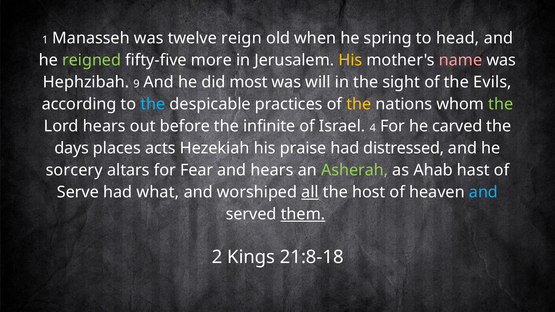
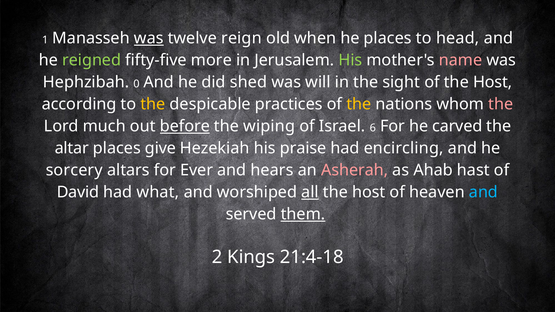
was underline: none -> present (149, 38)
he spring: spring -> places (388, 38)
His colour: yellow -> light green (350, 60)
9: 9 -> 0 (136, 84)
most: most -> shed (248, 82)
of the Evils: Evils -> Host (493, 82)
the colour: light blue -> yellow (153, 104)
the colour: light green -> pink (501, 104)
Lord hears: hears -> much (104, 126)
before underline: none -> present (185, 126)
infinite: infinite -> wiping (269, 126)
4: 4 -> 6 (373, 128)
days: days -> altar (72, 148)
acts: acts -> give (160, 148)
distressed: distressed -> encircling (404, 148)
Fear: Fear -> Ever (197, 170)
Asherah colour: light green -> pink (355, 170)
Serve: Serve -> David (78, 192)
21:8-18: 21:8-18 -> 21:4-18 (312, 257)
